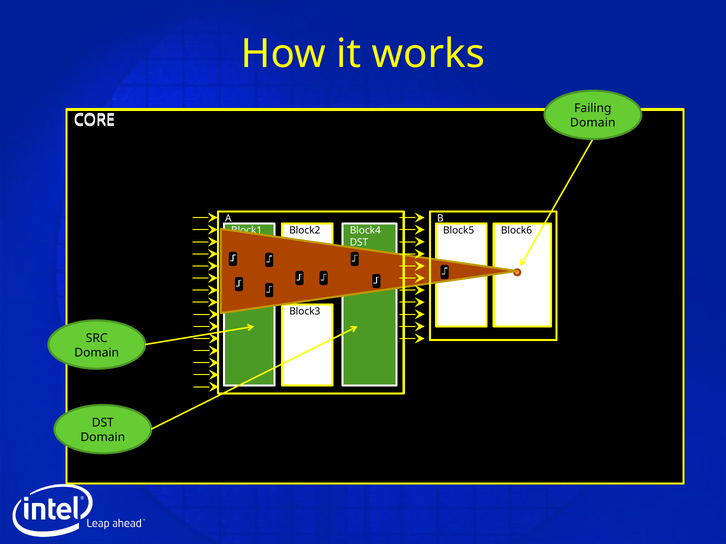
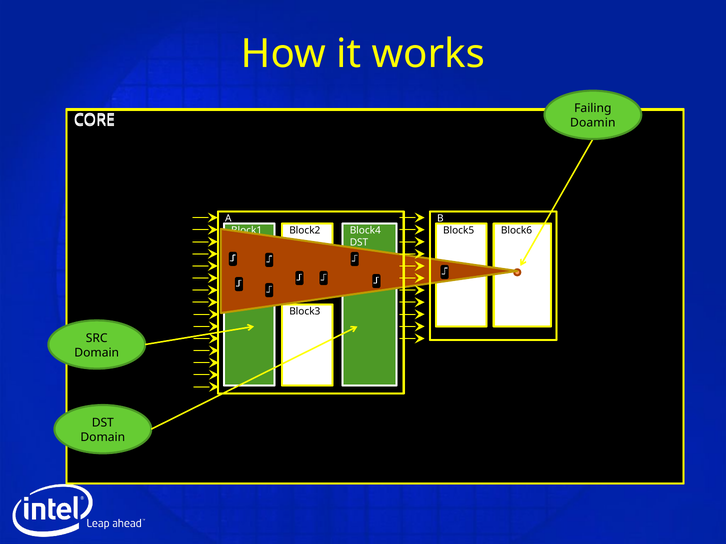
Domain: Domain -> Doamin (593, 123)
